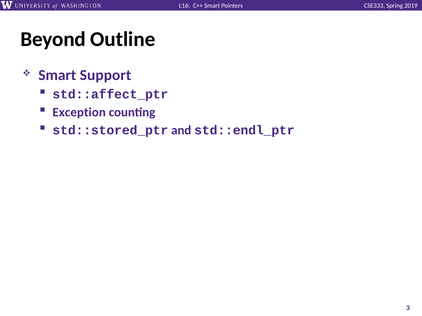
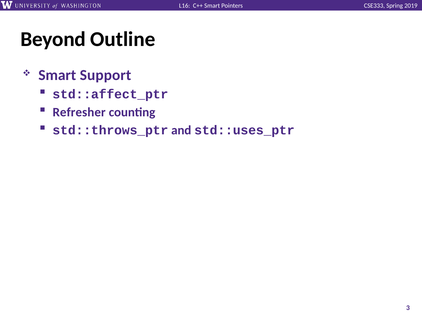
Exception: Exception -> Refresher (79, 113)
std::stored_ptr: std::stored_ptr -> std::throws_ptr (110, 131)
std::endl_ptr: std::endl_ptr -> std::uses_ptr (244, 131)
